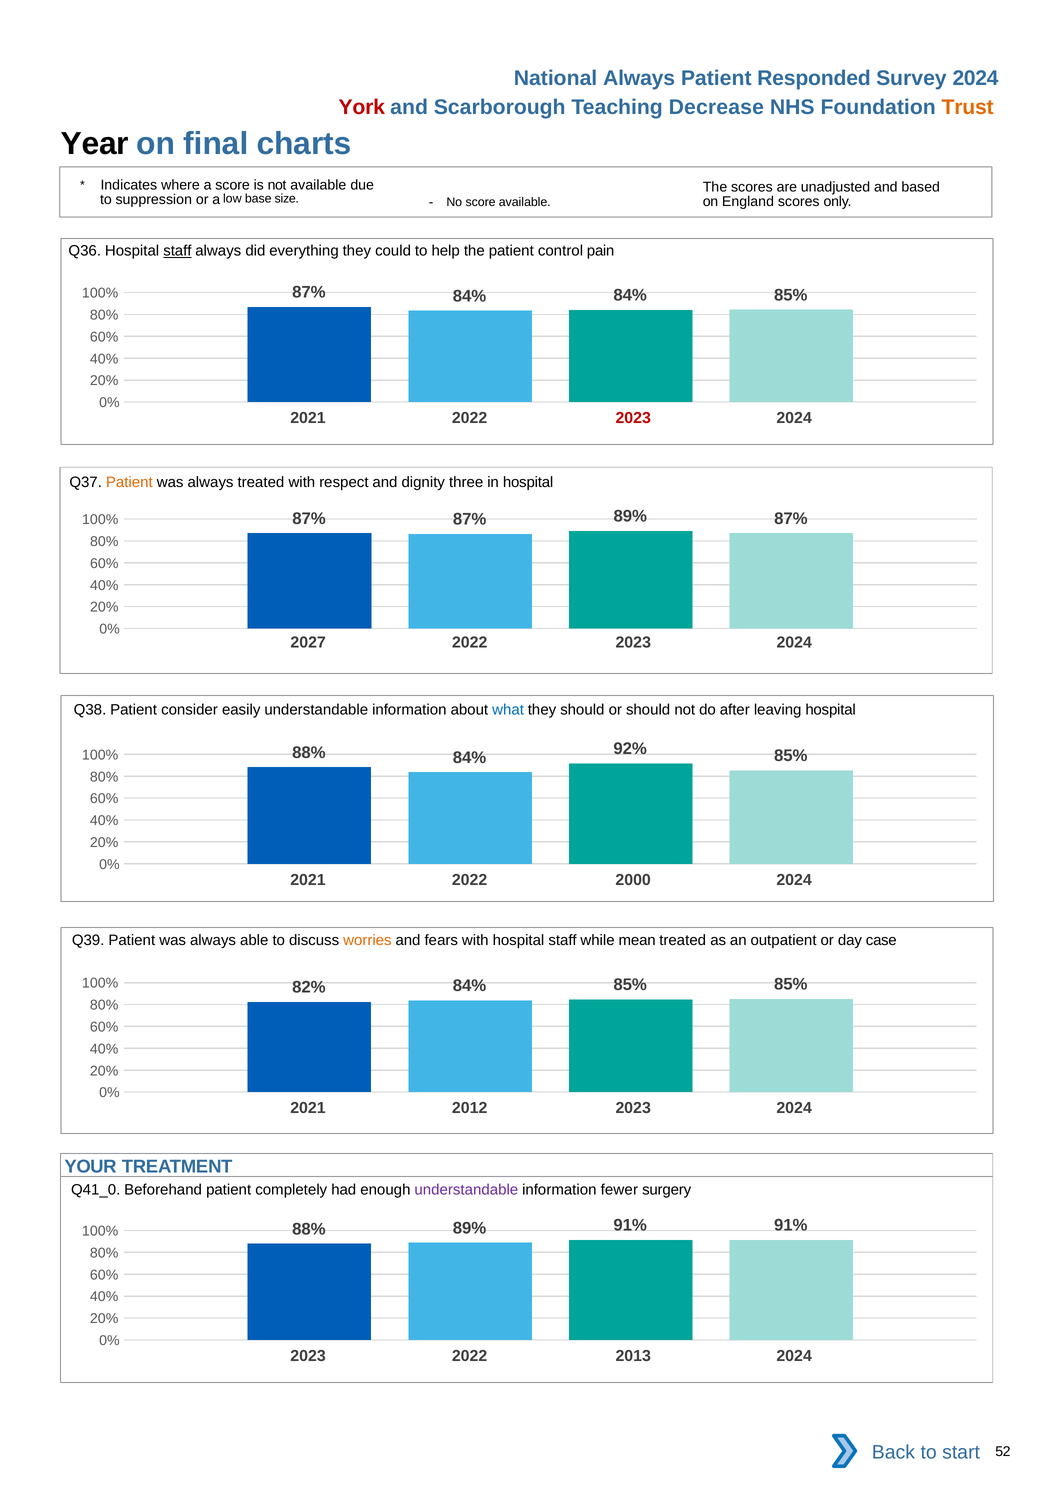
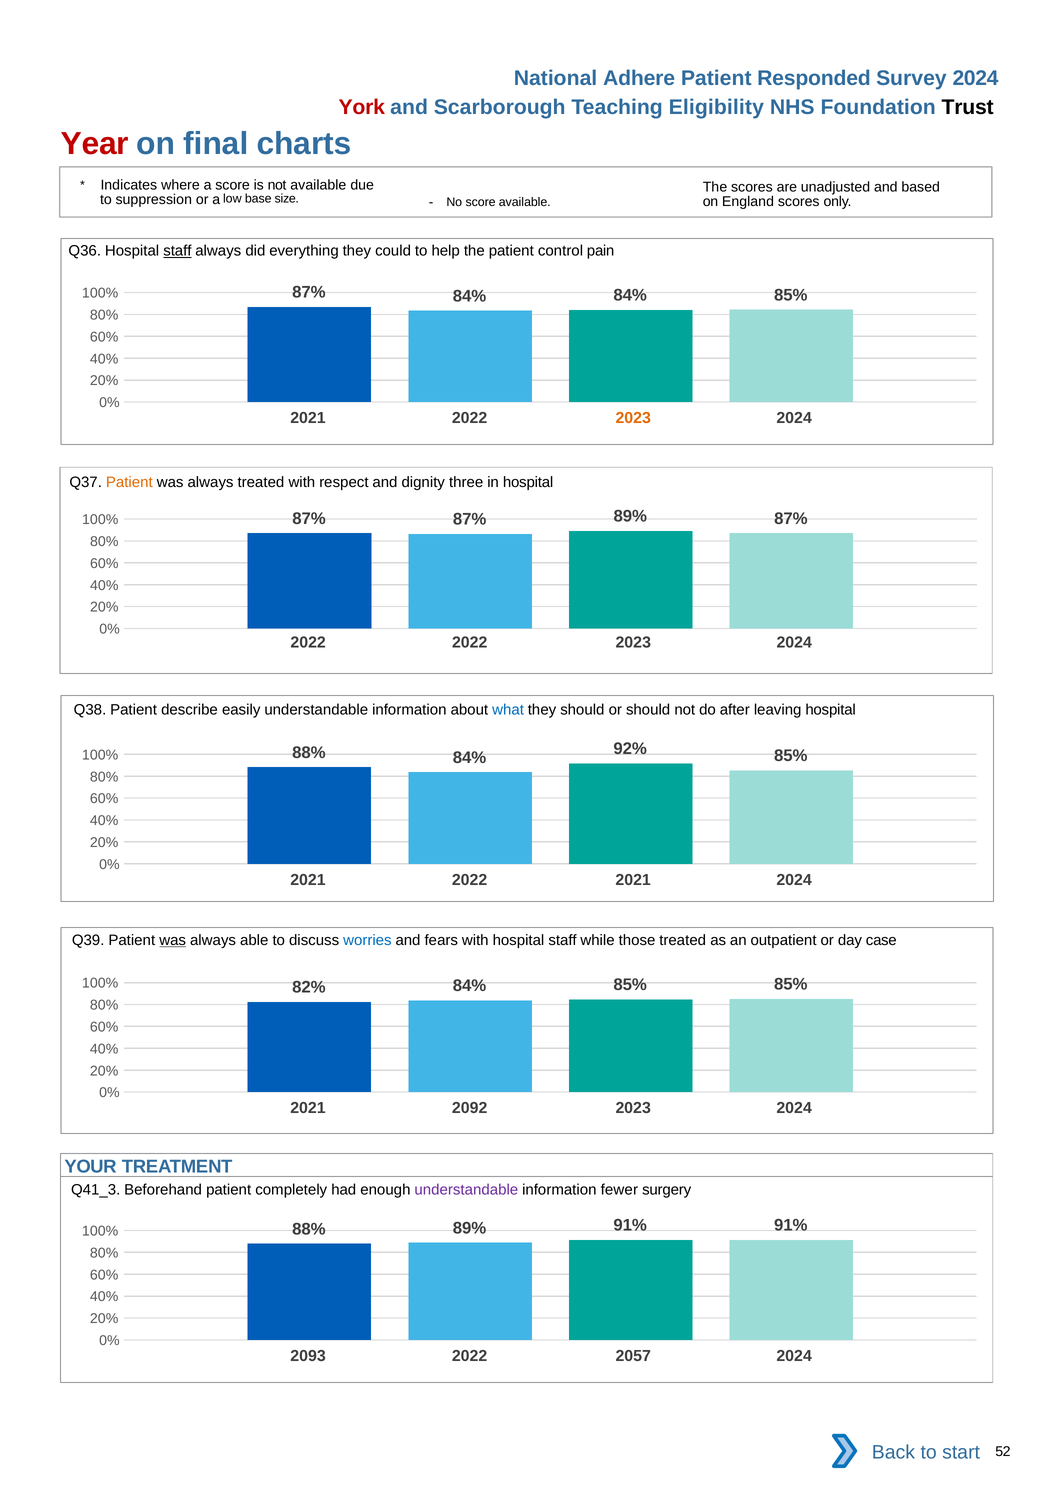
National Always: Always -> Adhere (639, 78)
Decrease: Decrease -> Eligibility (716, 107)
Trust colour: orange -> black (968, 107)
Year colour: black -> red (95, 144)
2023 colour: red -> orange (633, 418)
2027: 2027 -> 2022 (308, 642)
consider: consider -> describe (189, 710)
2022 2000: 2000 -> 2021 (633, 880)
was underline: none -> present (173, 940)
worries colour: orange -> blue (367, 940)
mean: mean -> those (637, 940)
2012: 2012 -> 2092 (470, 1108)
Q41_0: Q41_0 -> Q41_3 (96, 1190)
2023: 2023 -> 2093 (308, 1356)
2013: 2013 -> 2057 (633, 1356)
